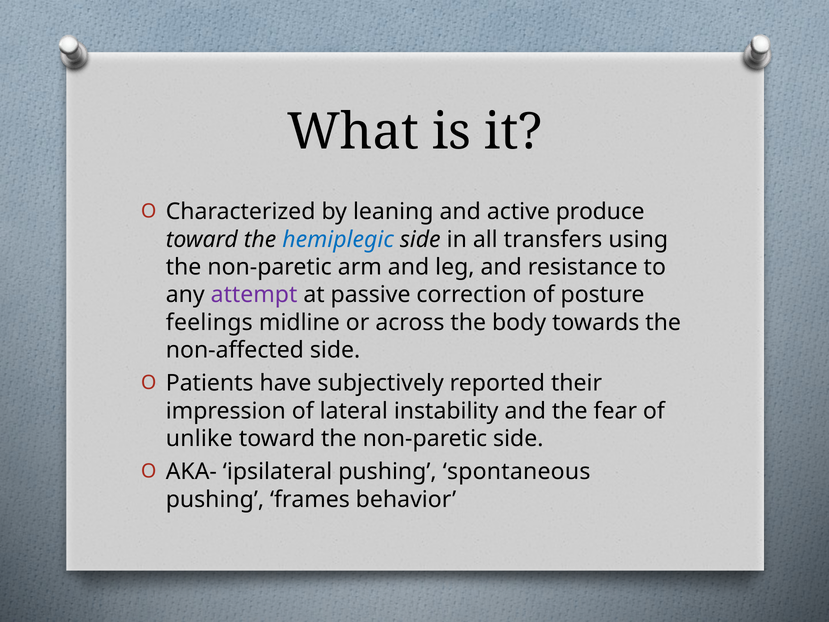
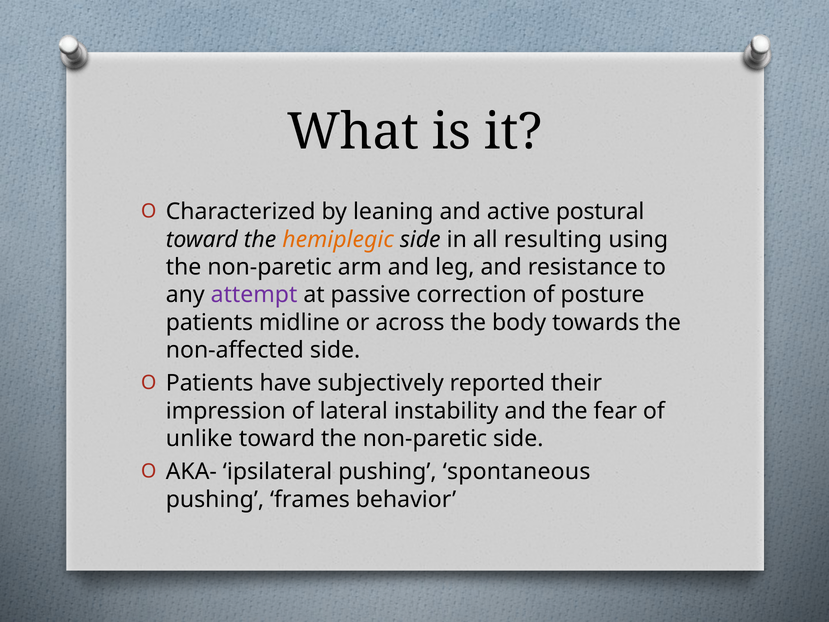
produce: produce -> postural (600, 212)
hemiplegic colour: blue -> orange (338, 239)
transfers: transfers -> resulting (553, 239)
feelings: feelings -> patients (209, 322)
